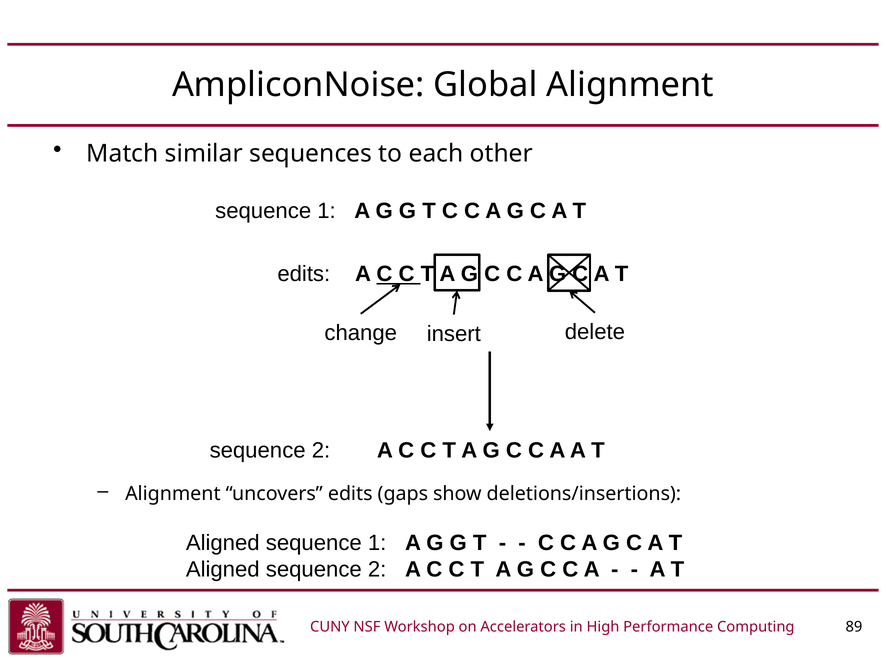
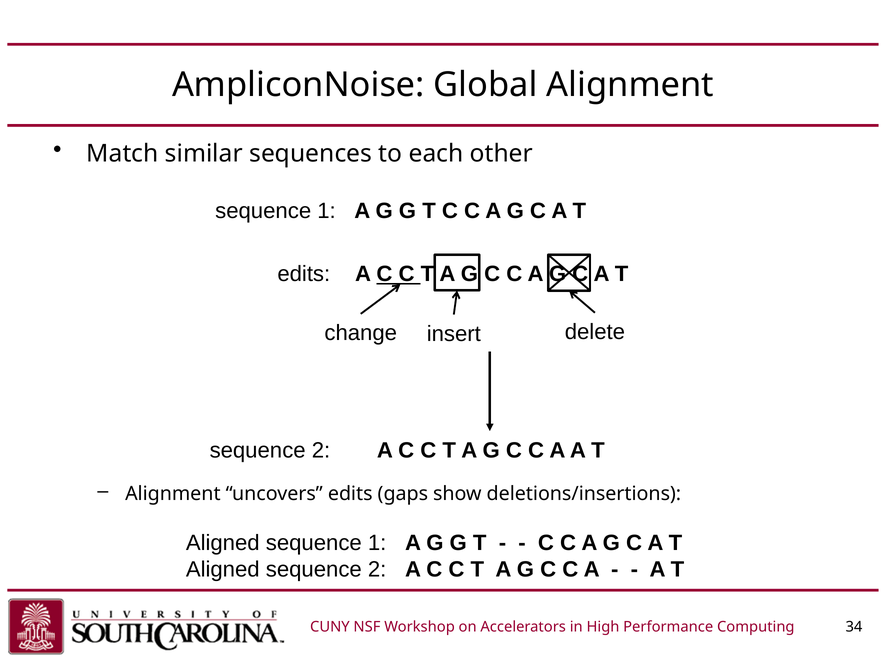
89: 89 -> 34 (854, 627)
